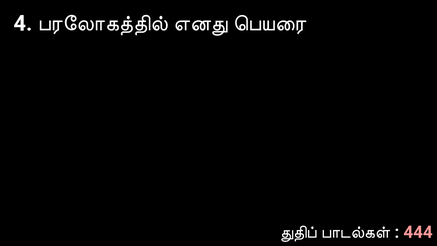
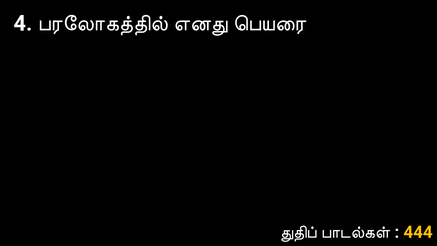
444 colour: pink -> yellow (418, 232)
